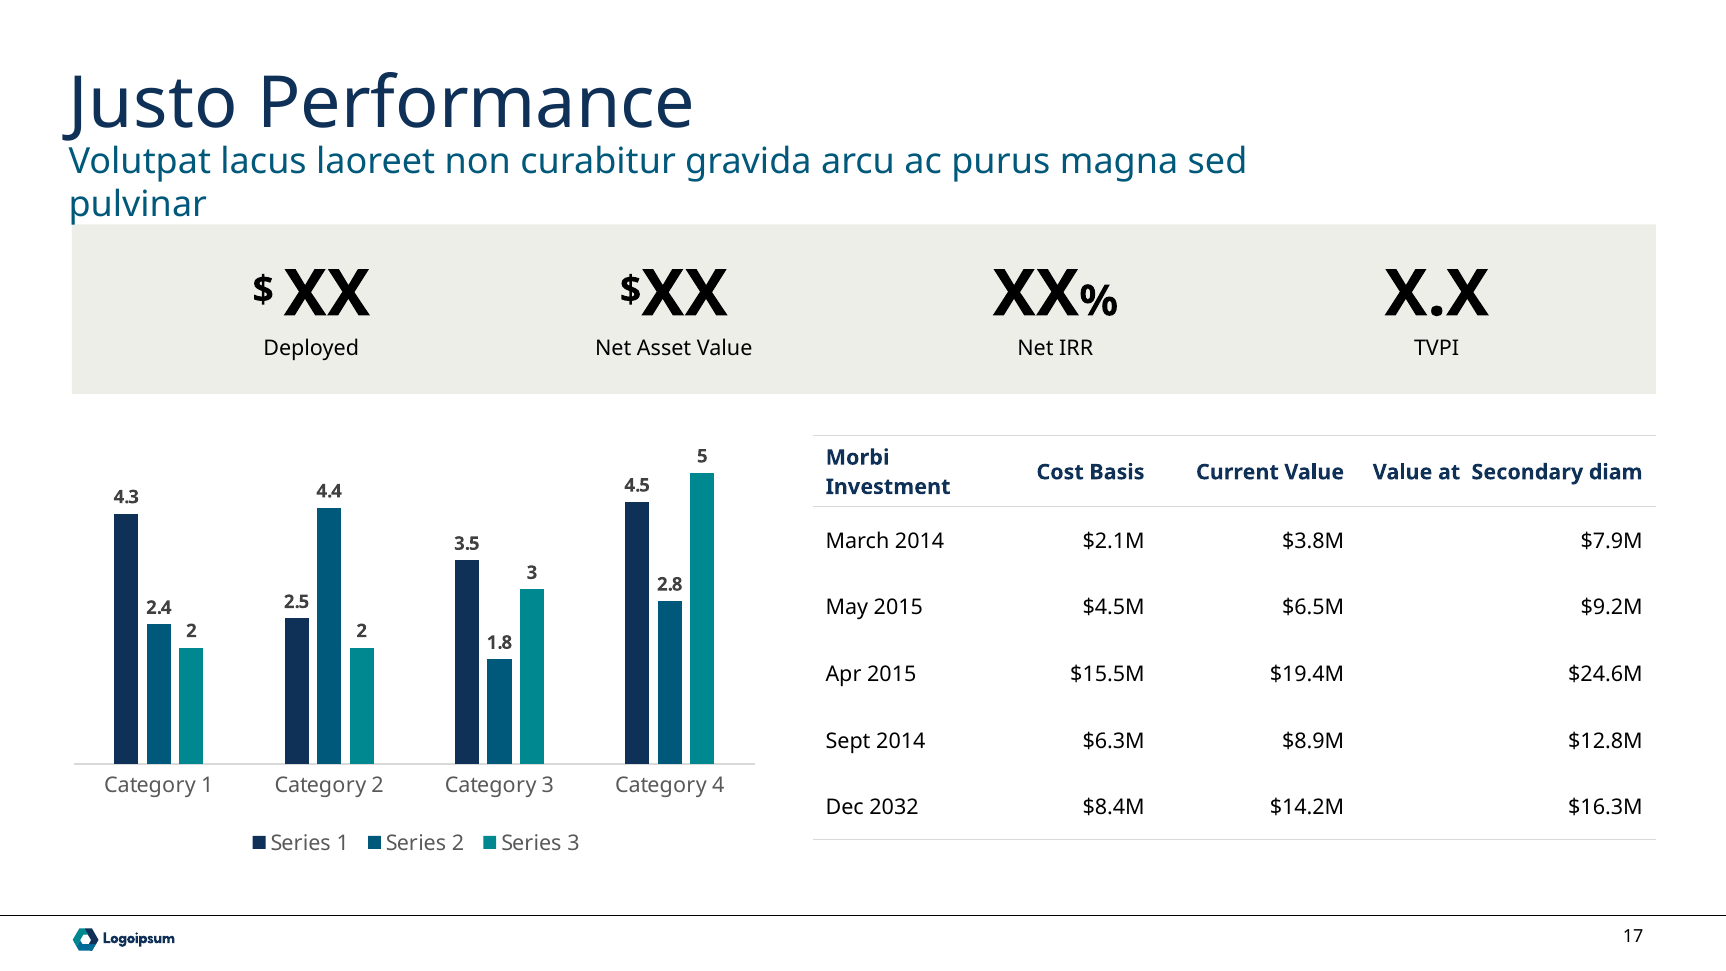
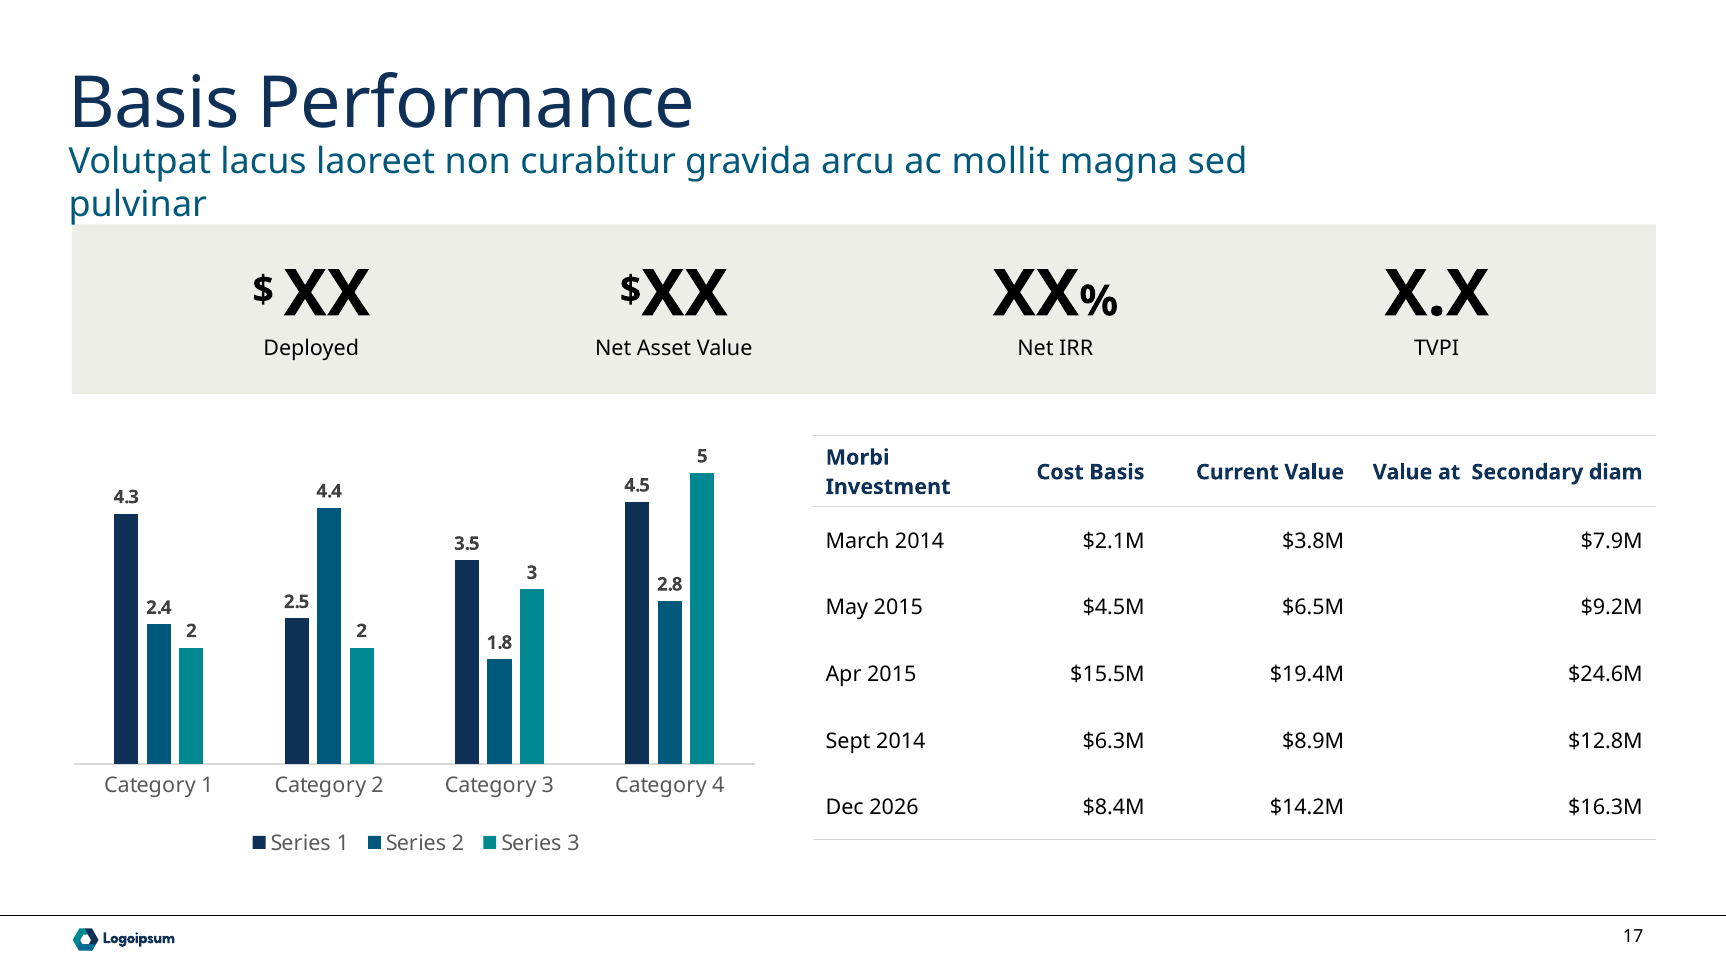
Justo: Justo -> Basis (154, 104)
purus: purus -> mollit (1001, 162)
2032: 2032 -> 2026 (894, 807)
